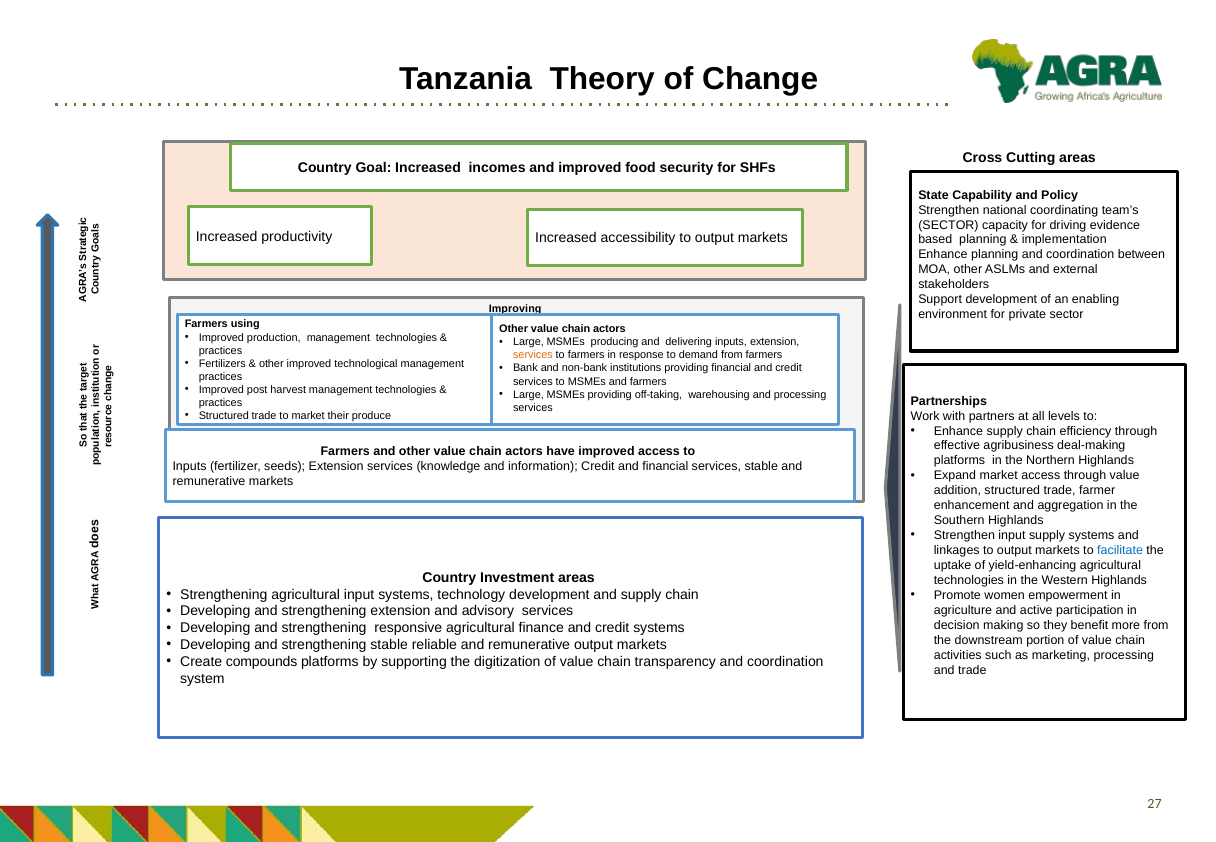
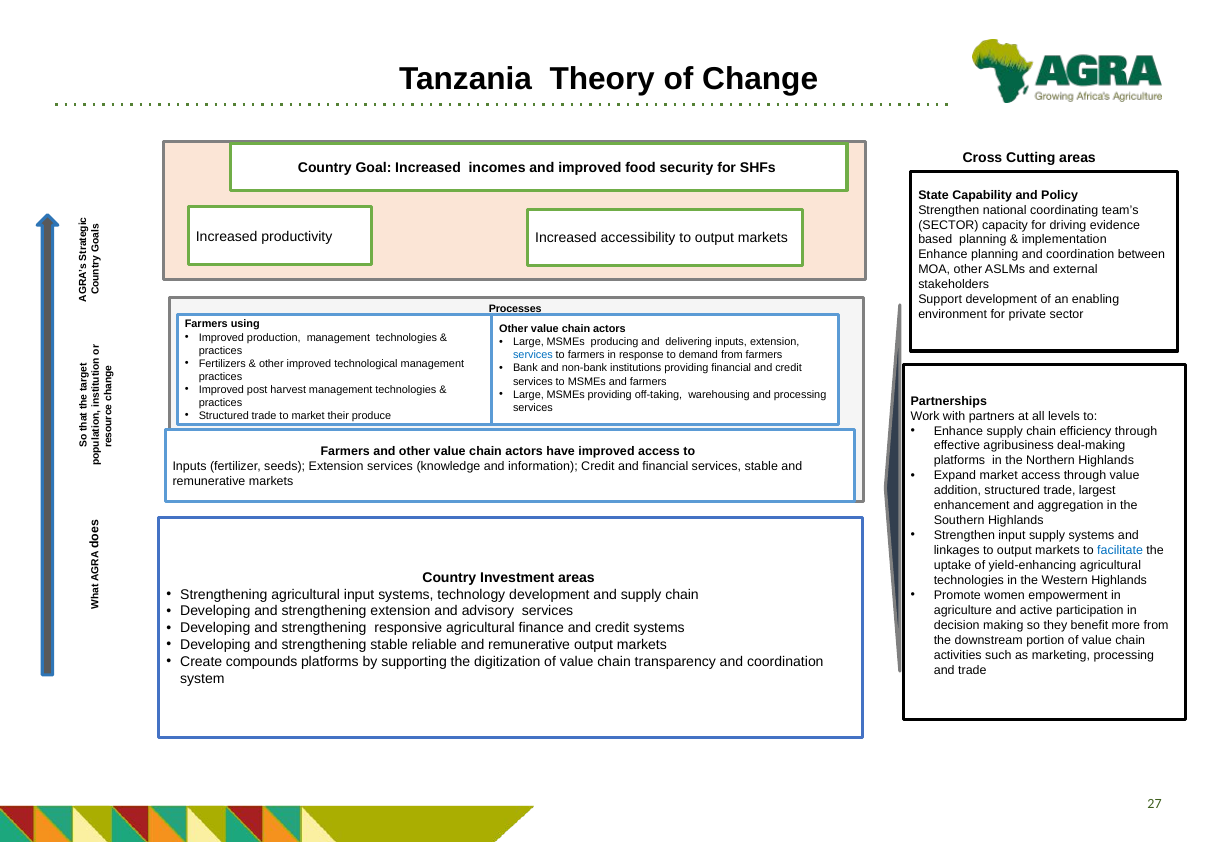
Improving: Improving -> Processes (515, 309)
services colour: orange -> blue (533, 355)
farmer: farmer -> largest (1097, 491)
